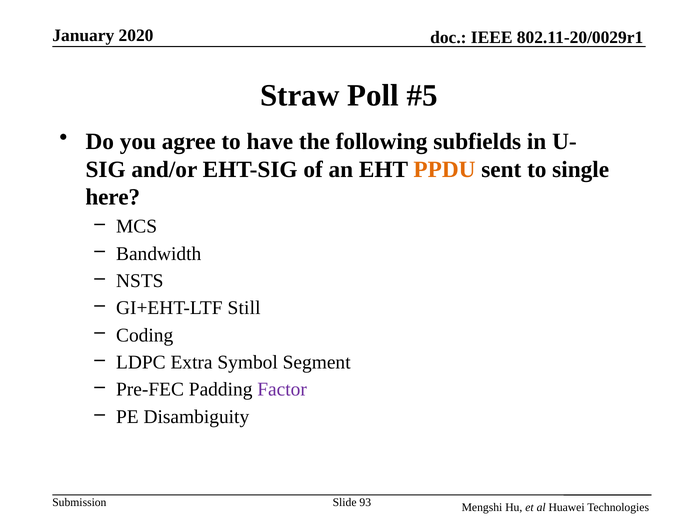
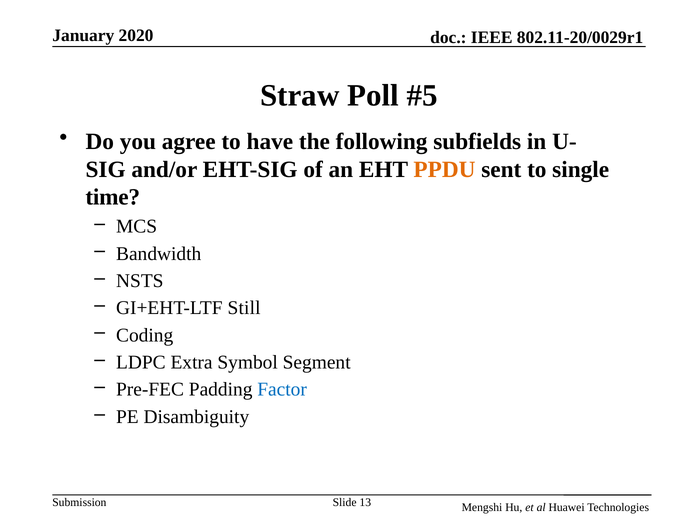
here: here -> time (113, 197)
Factor colour: purple -> blue (282, 389)
93: 93 -> 13 (365, 502)
